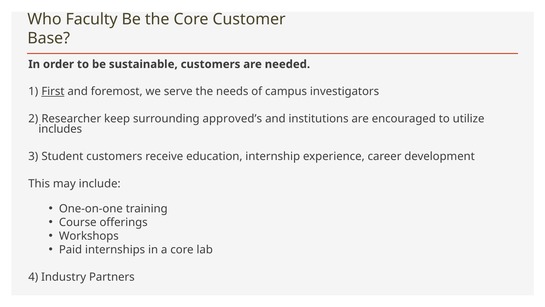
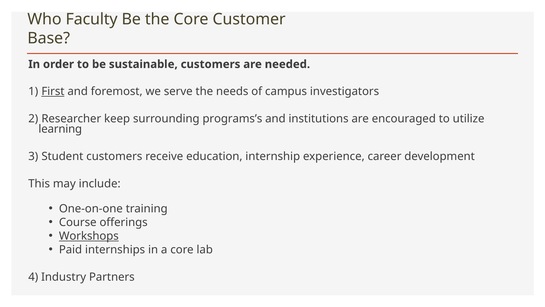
approved’s: approved’s -> programs’s (232, 119)
includes: includes -> learning (60, 129)
Workshops underline: none -> present (89, 236)
